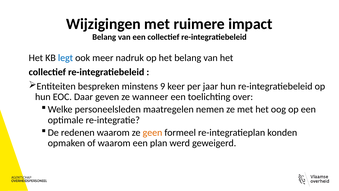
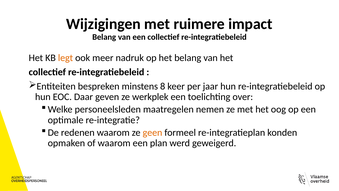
legt colour: blue -> orange (65, 58)
9: 9 -> 8 (163, 86)
wanneer: wanneer -> werkplek (150, 97)
